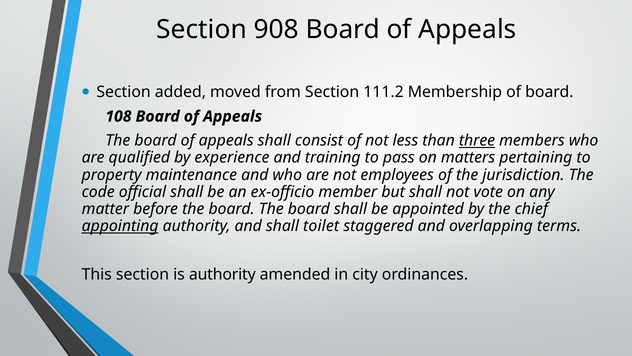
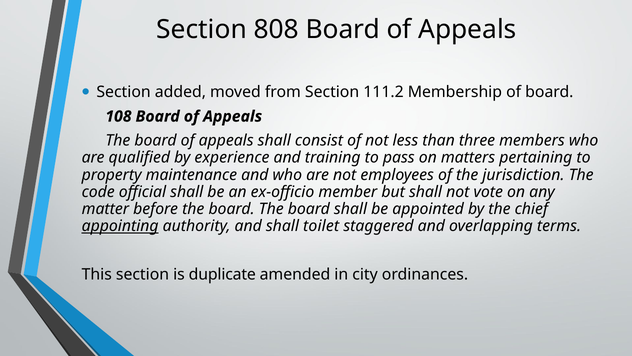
908: 908 -> 808 (276, 29)
three underline: present -> none (477, 140)
is authority: authority -> duplicate (222, 274)
